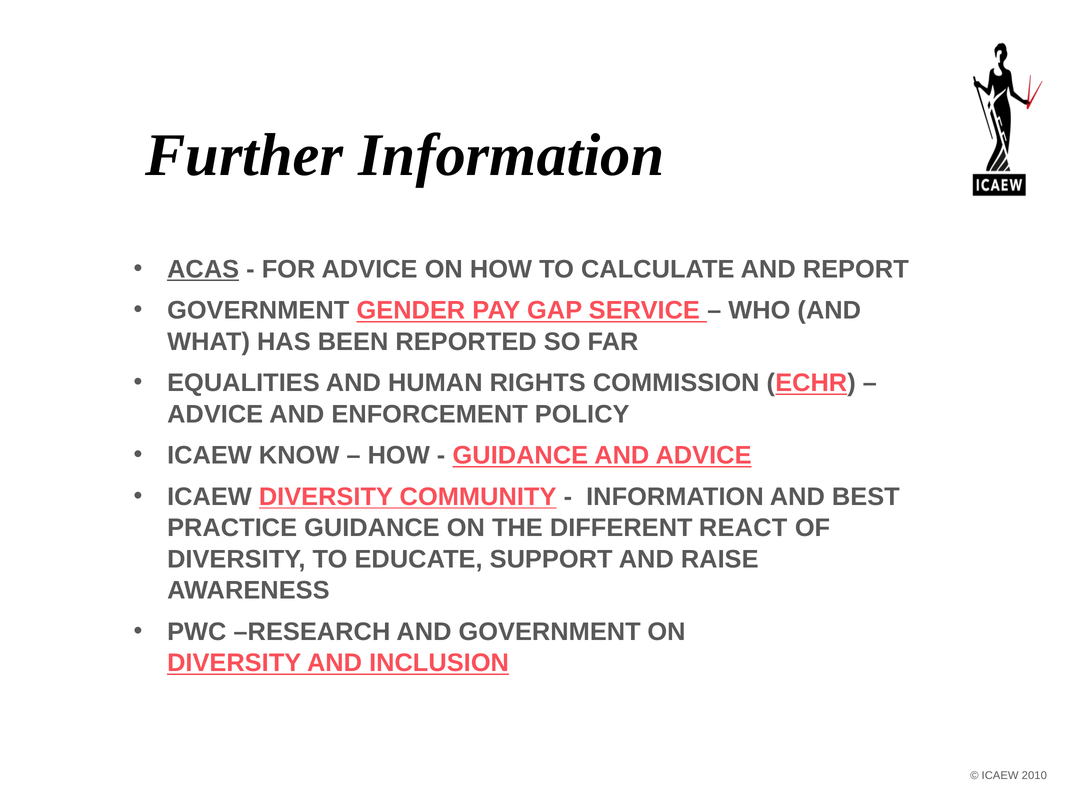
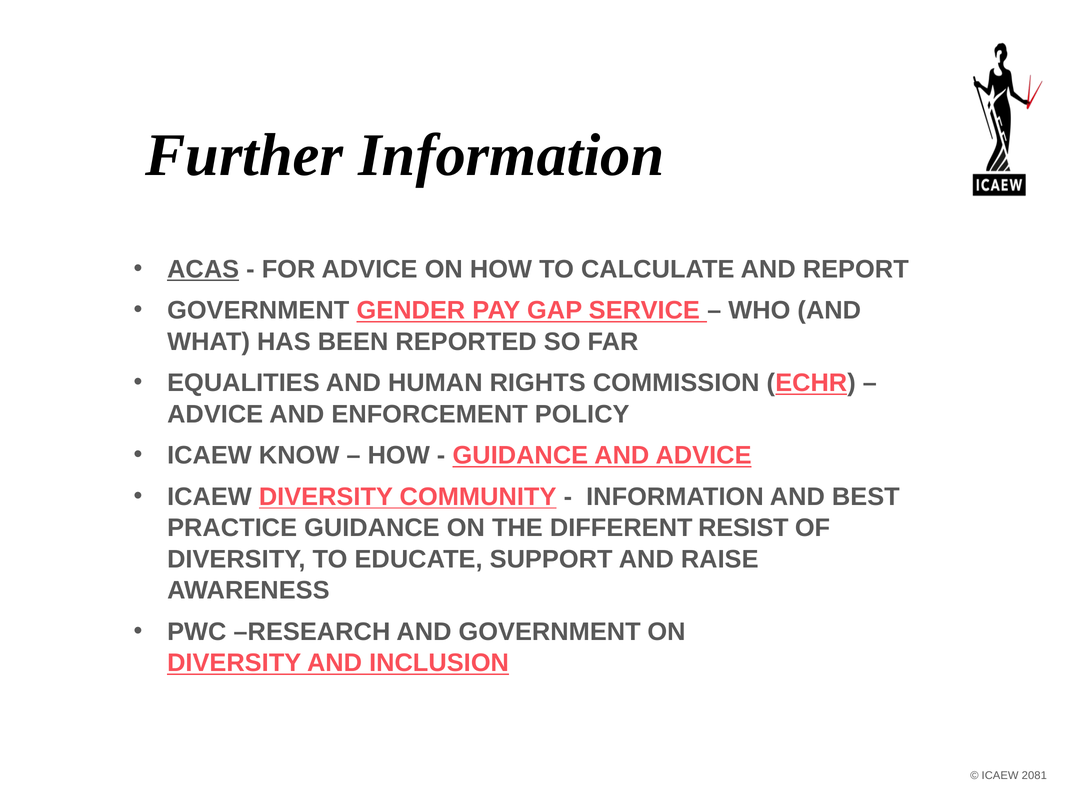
REACT: REACT -> RESIST (743, 528)
2010: 2010 -> 2081 (1034, 776)
